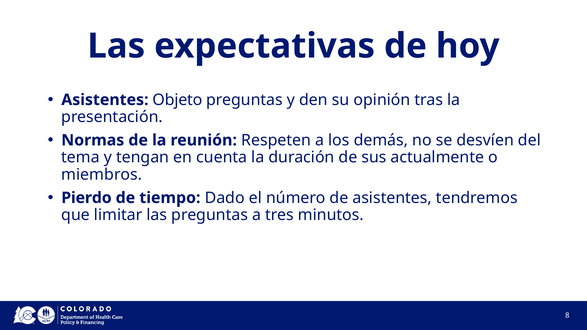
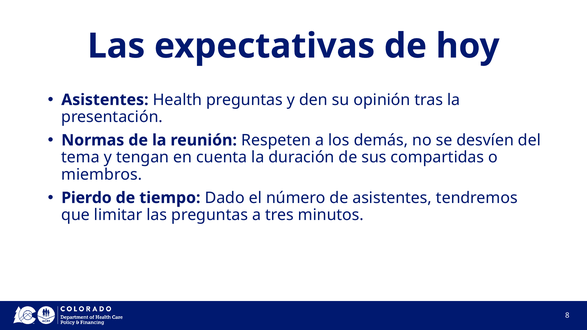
Objeto: Objeto -> Health (177, 100)
actualmente: actualmente -> compartidas (437, 157)
